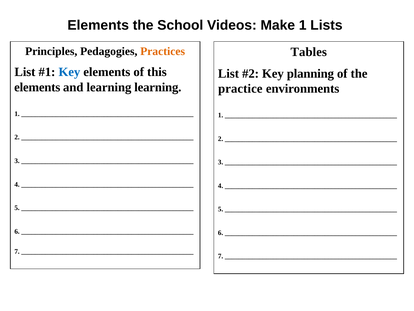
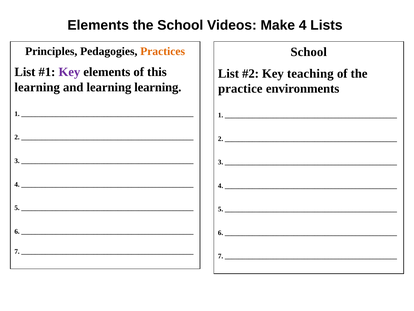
Make 1: 1 -> 4 (303, 25)
Tables: Tables -> School (309, 52)
Key colour: blue -> purple (69, 72)
planning: planning -> teaching (310, 73)
elements: elements -> learning (37, 87)
